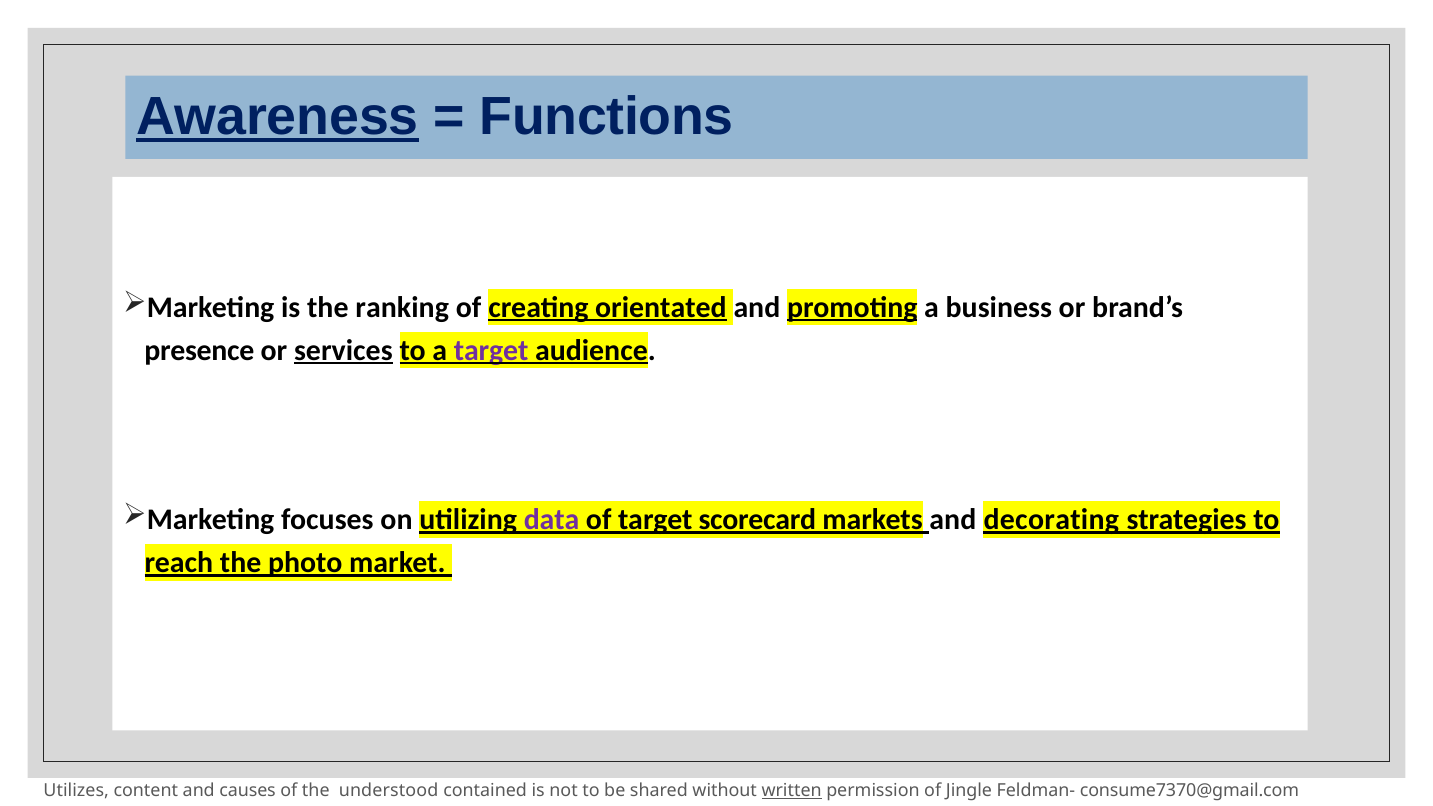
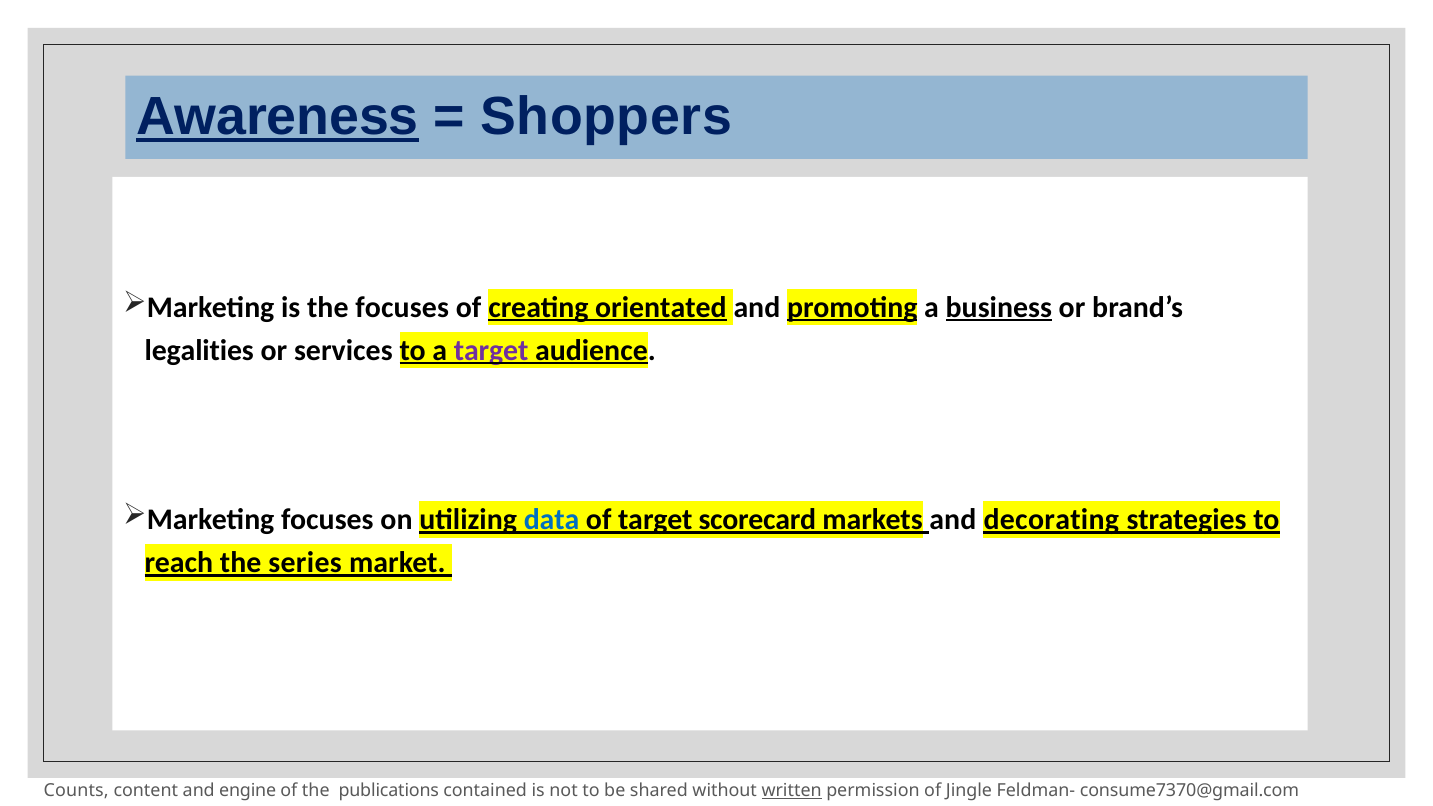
Functions: Functions -> Shoppers (606, 117)
the ranking: ranking -> focuses (402, 307)
business underline: none -> present (999, 307)
presence: presence -> legalities (199, 350)
services underline: present -> none (343, 350)
data colour: purple -> blue (552, 520)
photo: photo -> series (305, 563)
Utilizes: Utilizes -> Counts (76, 791)
causes: causes -> engine (248, 791)
understood: understood -> publications (389, 791)
